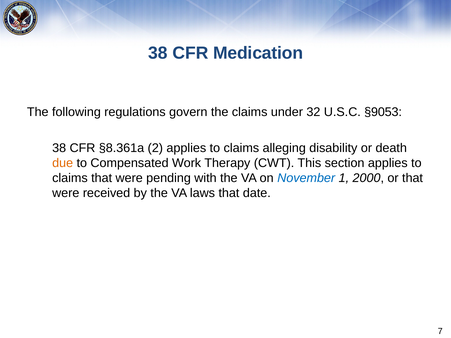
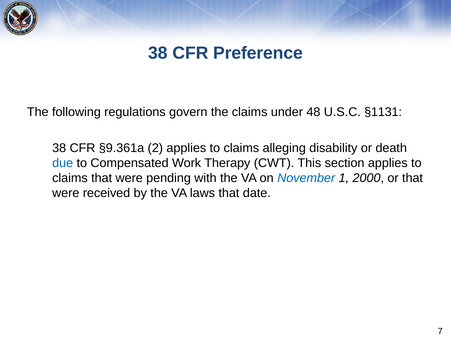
Medication: Medication -> Preference (258, 53)
32: 32 -> 48 (313, 112)
§9053: §9053 -> §1131 (383, 112)
§8.361a: §8.361a -> §9.361a (122, 148)
due colour: orange -> blue (63, 163)
